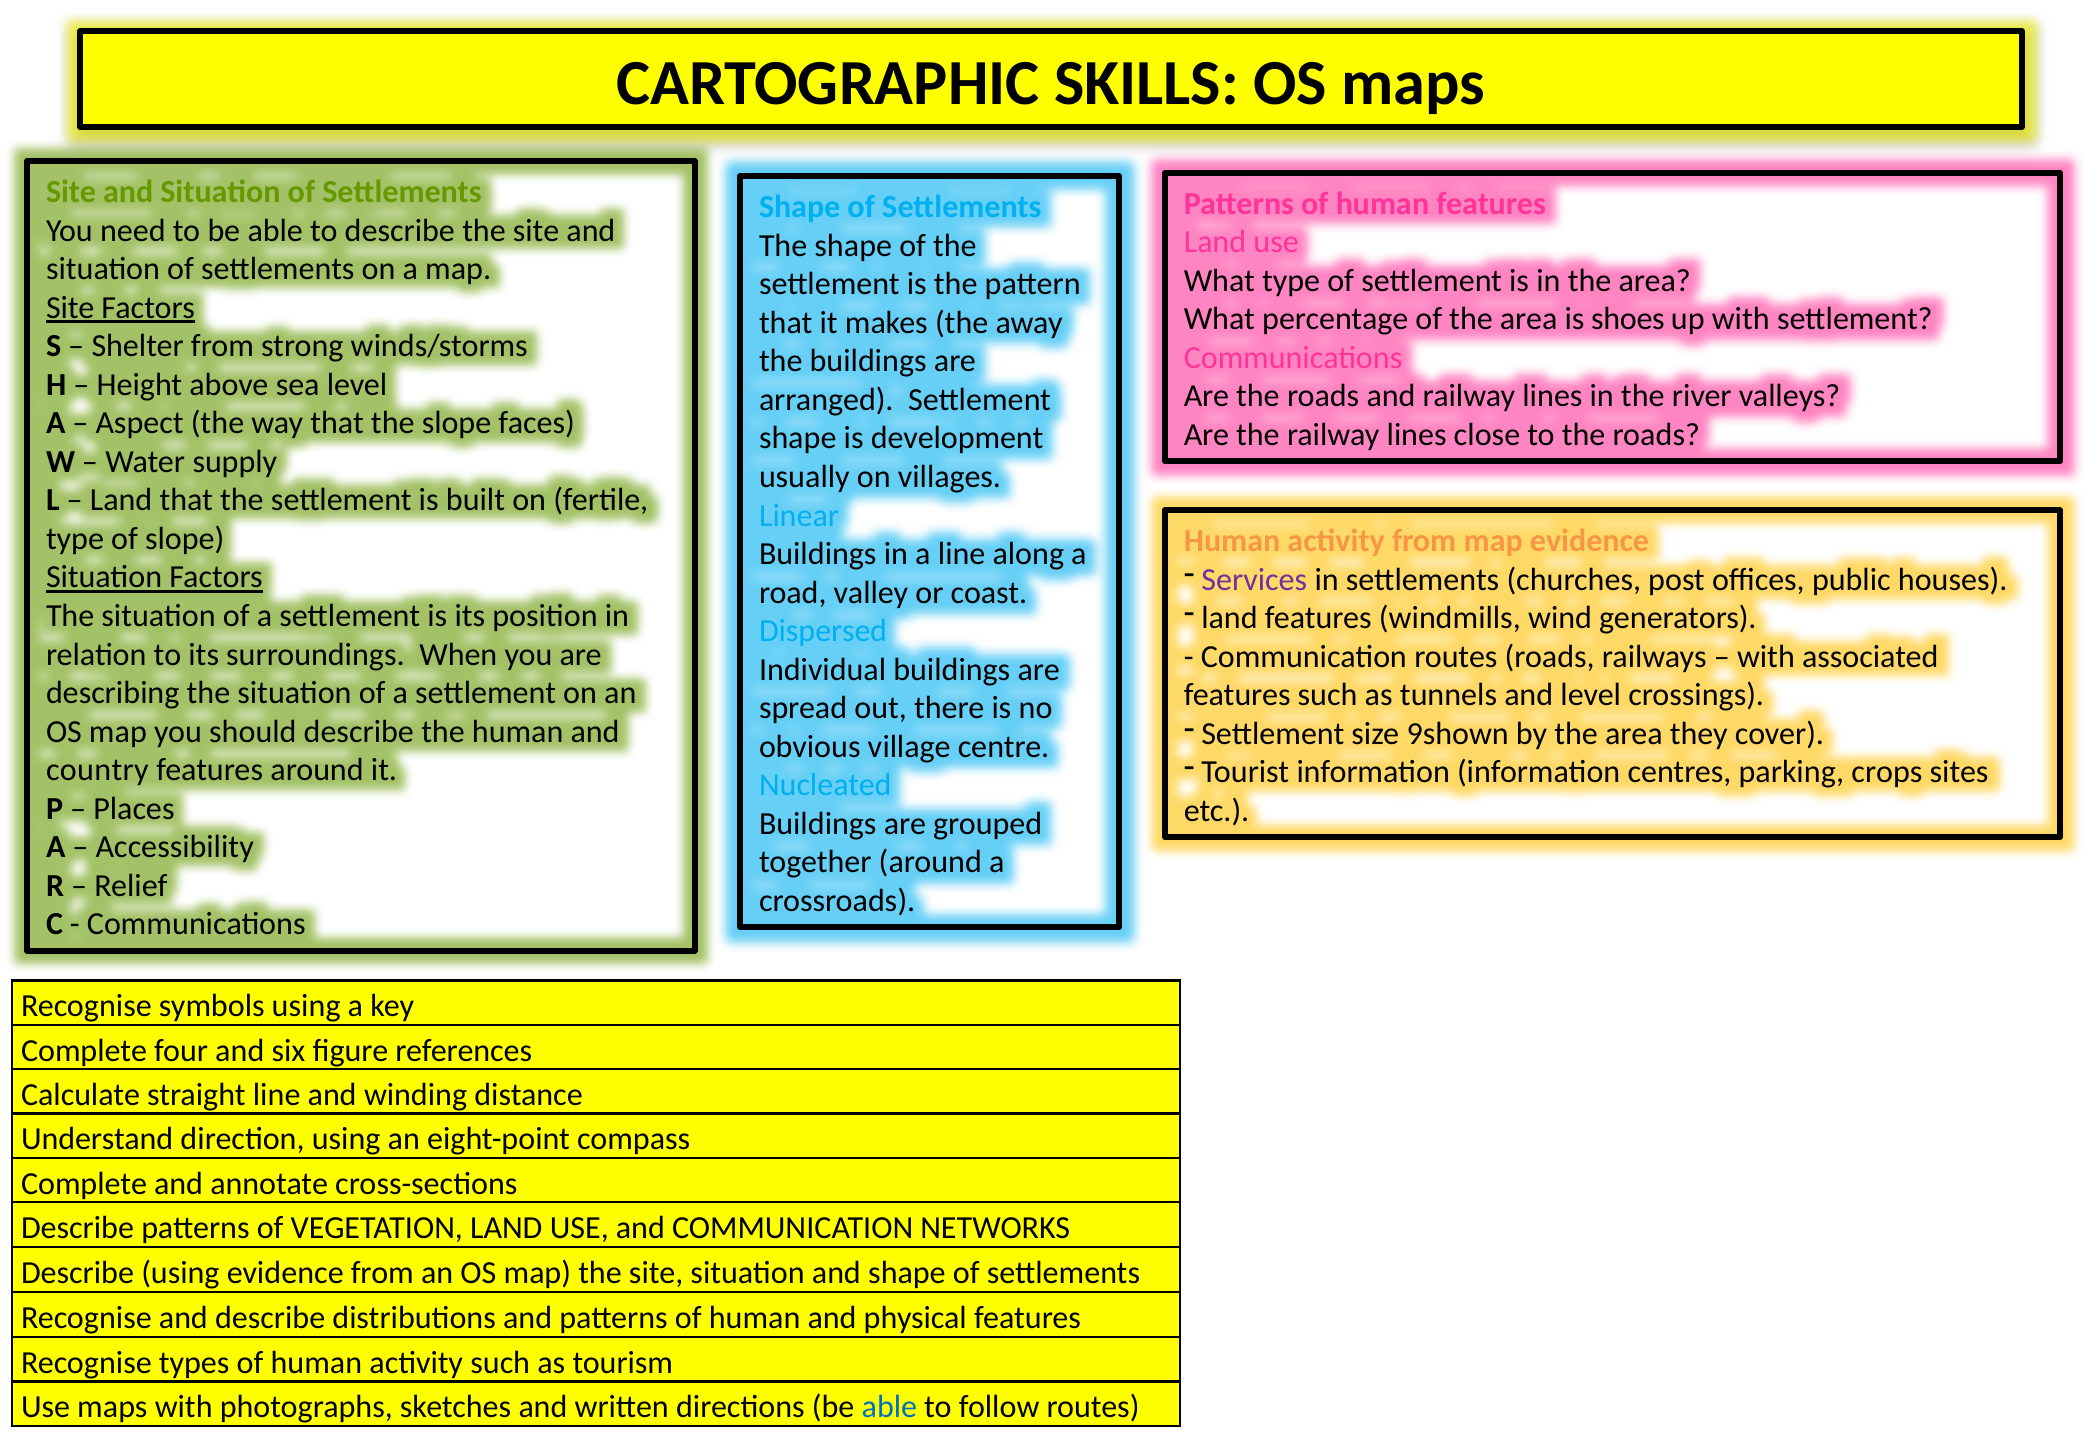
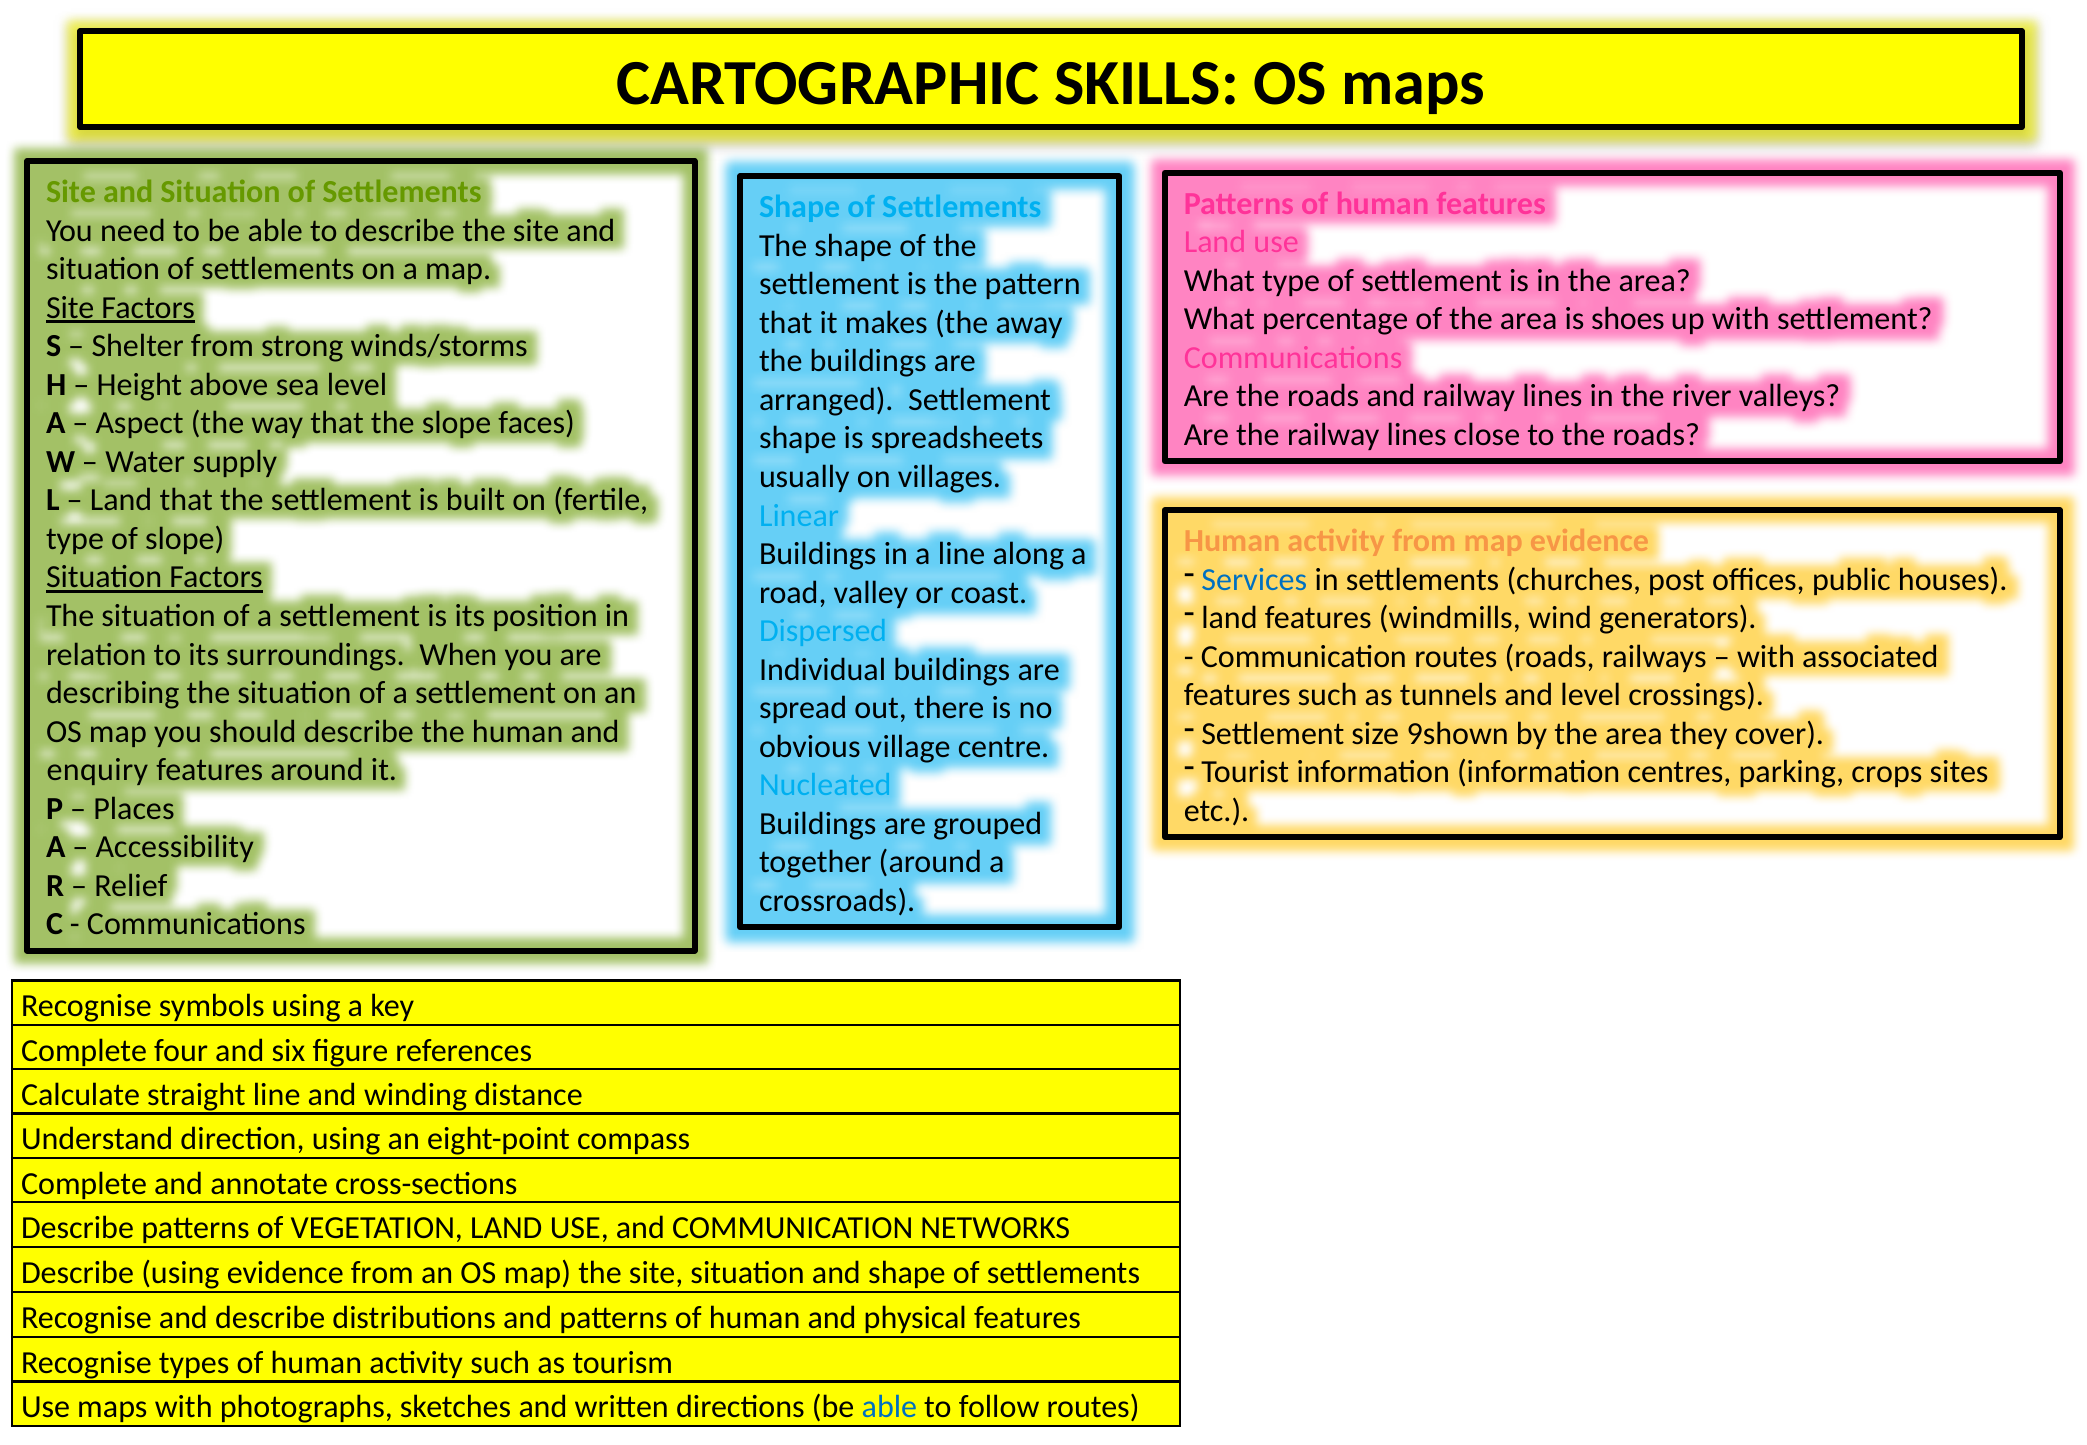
development: development -> spreadsheets (957, 438)
Services colour: purple -> blue (1254, 579)
country: country -> enquiry (97, 770)
